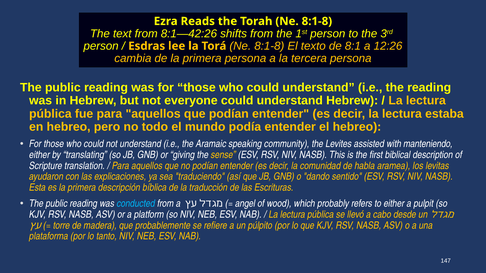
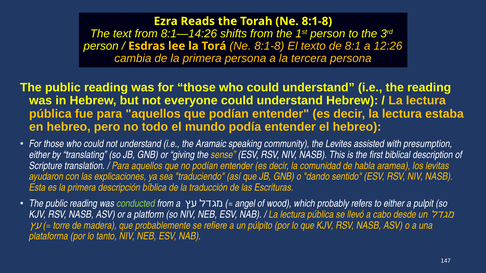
8:1—42:26: 8:1—42:26 -> 8:1—14:26 (189, 34)
manteniendo: manteniendo -> presumption (428, 144)
conducted colour: light blue -> light green (136, 204)
